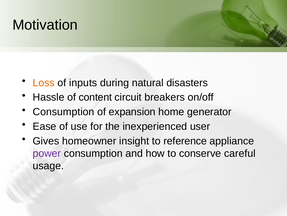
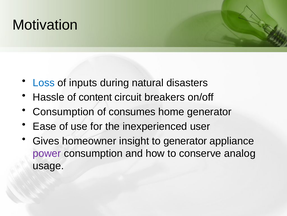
Loss colour: orange -> blue (44, 83)
expansion: expansion -> consumes (132, 112)
to reference: reference -> generator (185, 141)
careful: careful -> analog (240, 153)
